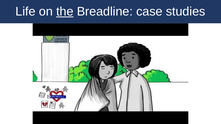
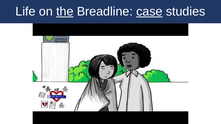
case underline: none -> present (149, 12)
